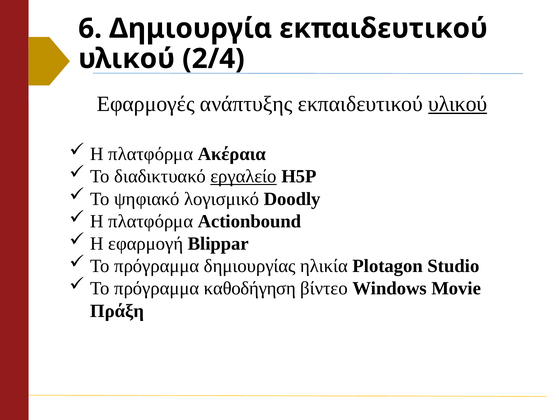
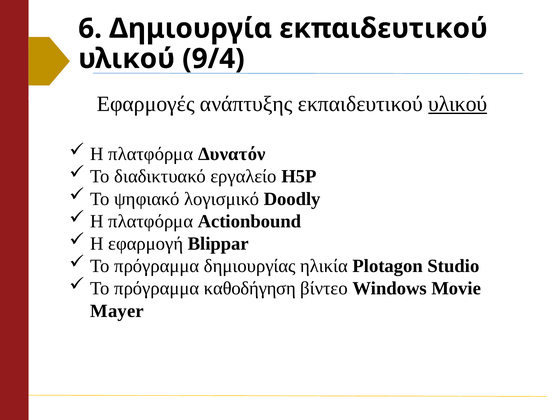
2/4: 2/4 -> 9/4 (213, 59)
Ακέραια: Ακέραια -> Δυνατόν (232, 154)
εργαλείο underline: present -> none (243, 176)
Πράξη: Πράξη -> Mayer (117, 310)
